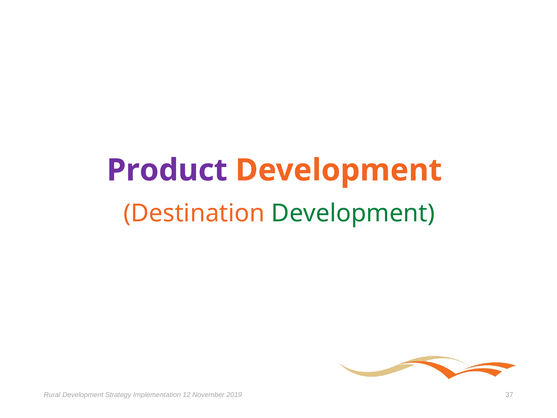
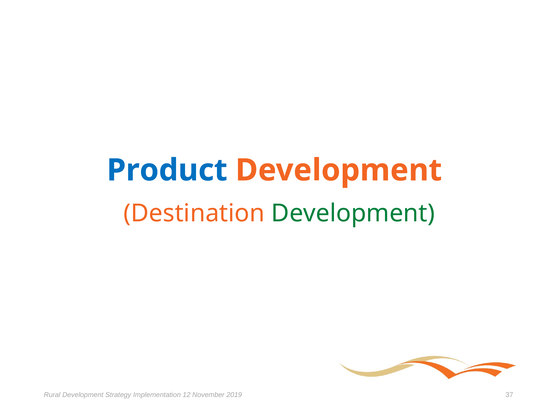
Product colour: purple -> blue (167, 170)
